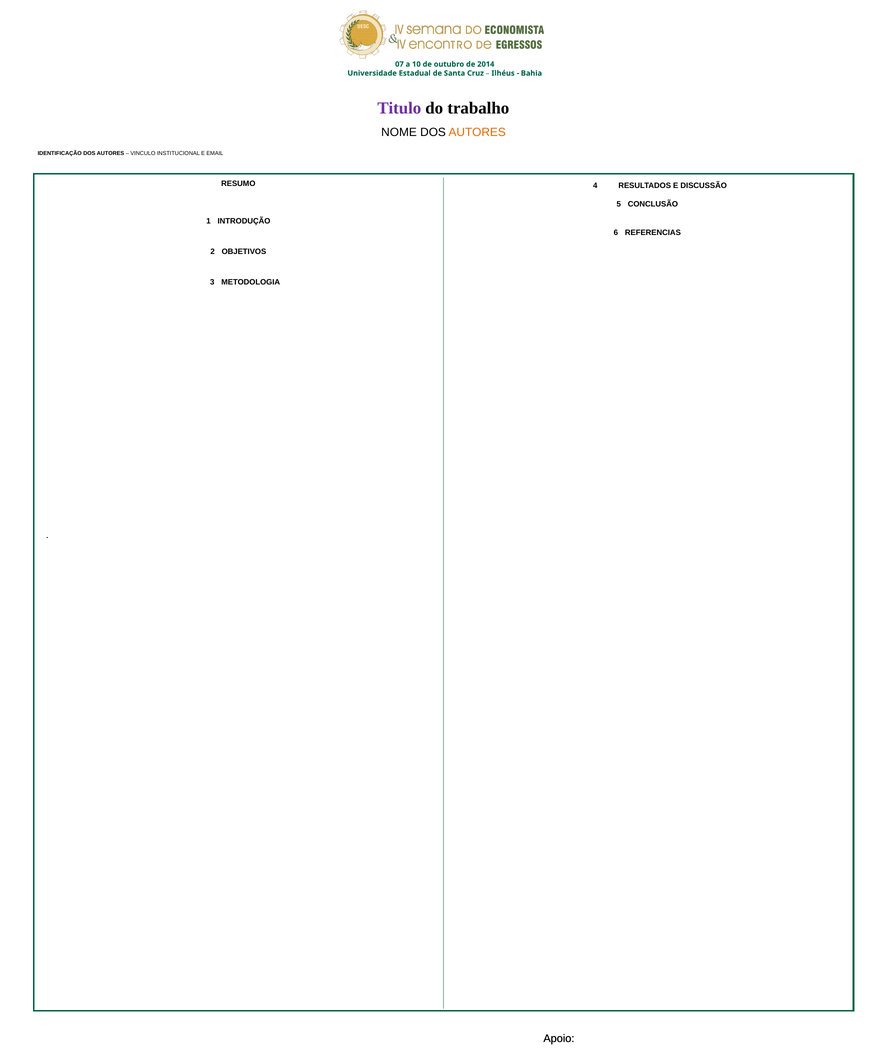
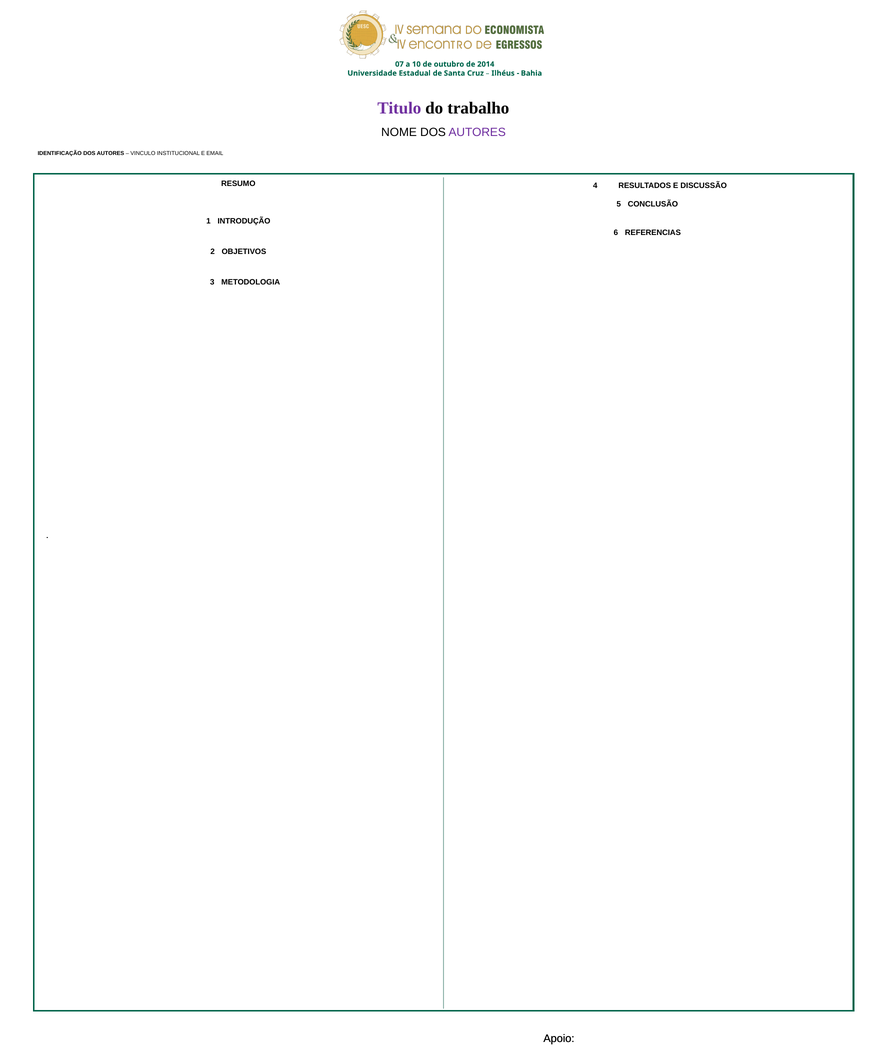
AUTORES colour: orange -> purple (477, 132)
